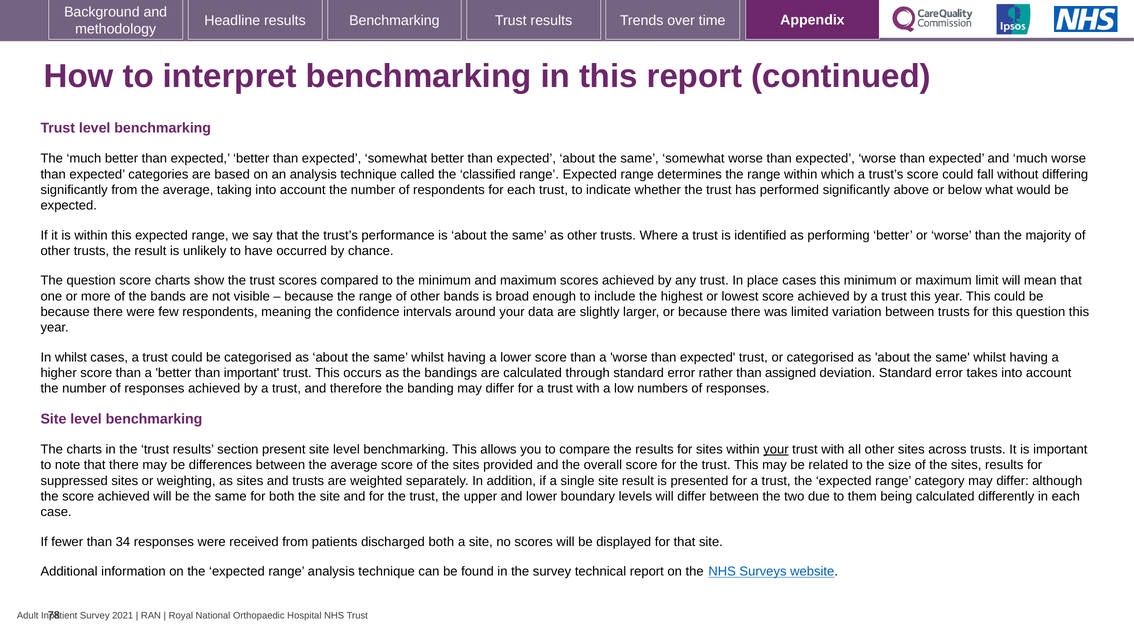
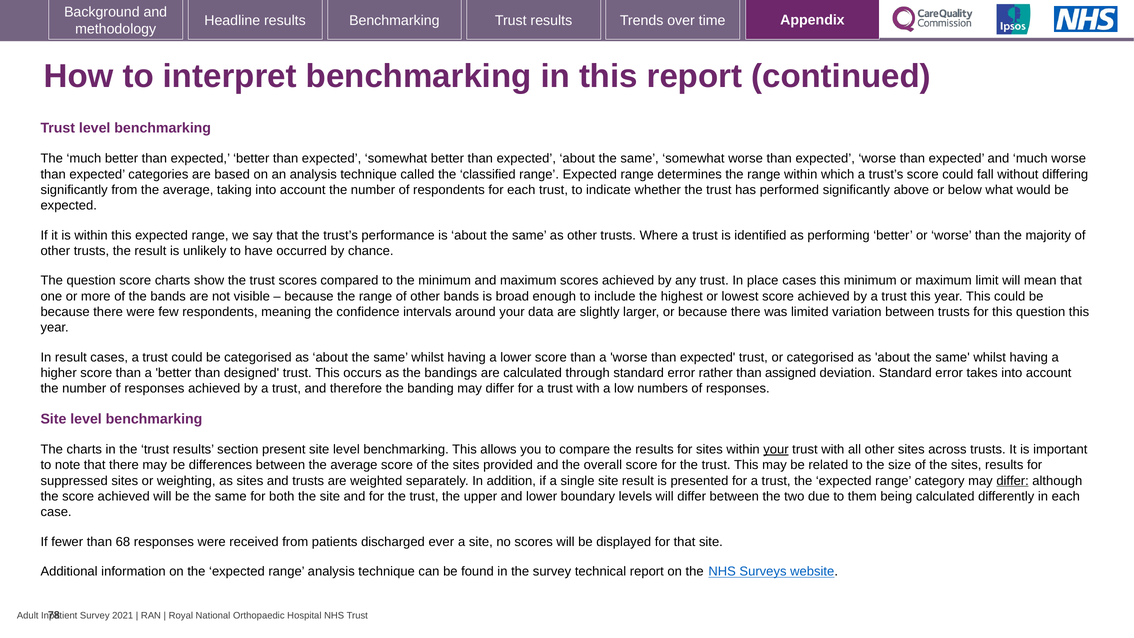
In whilst: whilst -> result (71, 357)
than important: important -> designed (252, 373)
differ underline: none -> present (1013, 481)
34: 34 -> 68 (123, 542)
discharged both: both -> ever (441, 542)
